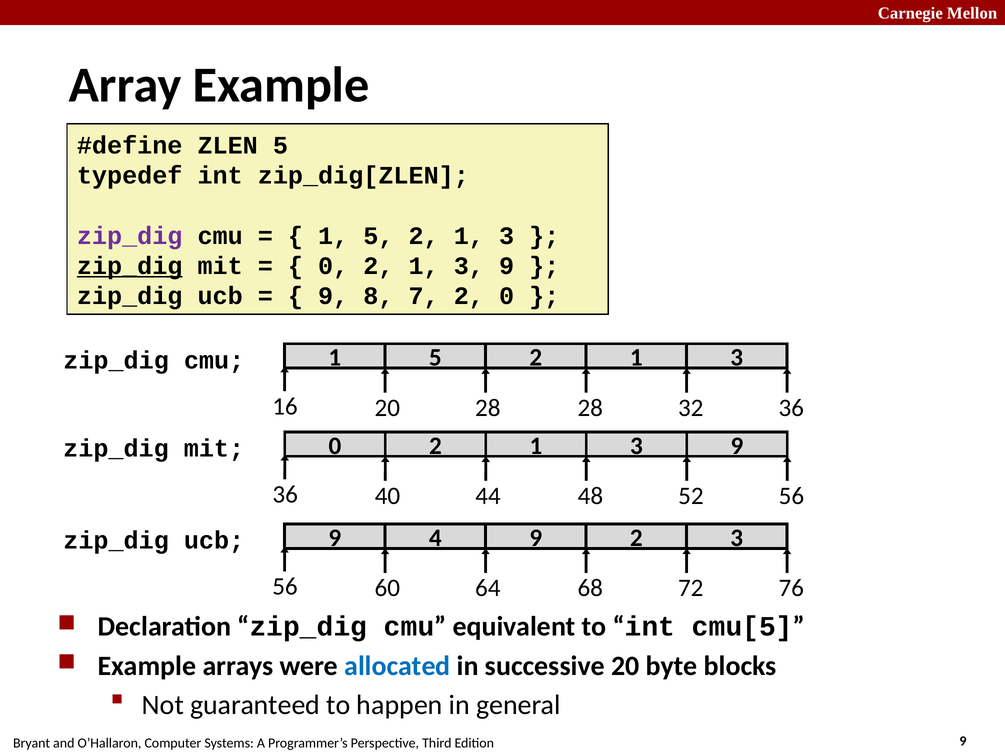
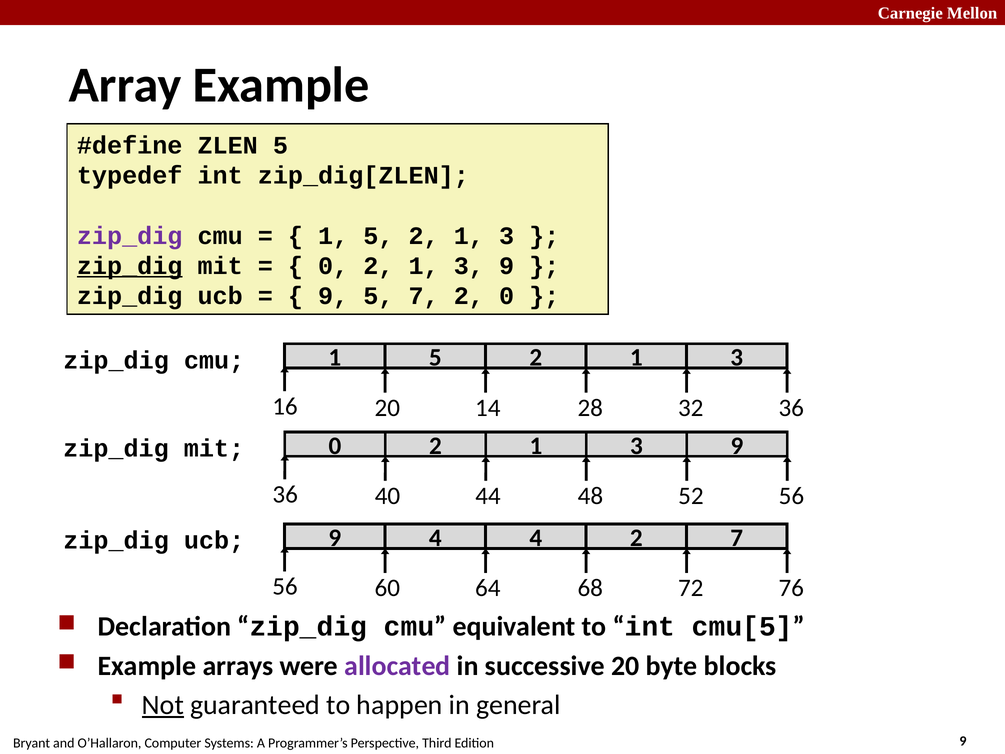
9 8: 8 -> 5 (378, 296)
20 28: 28 -> 14 (488, 408)
4 9: 9 -> 4 (536, 538)
2 3: 3 -> 7 (737, 538)
allocated colour: blue -> purple (397, 666)
Not underline: none -> present (163, 705)
